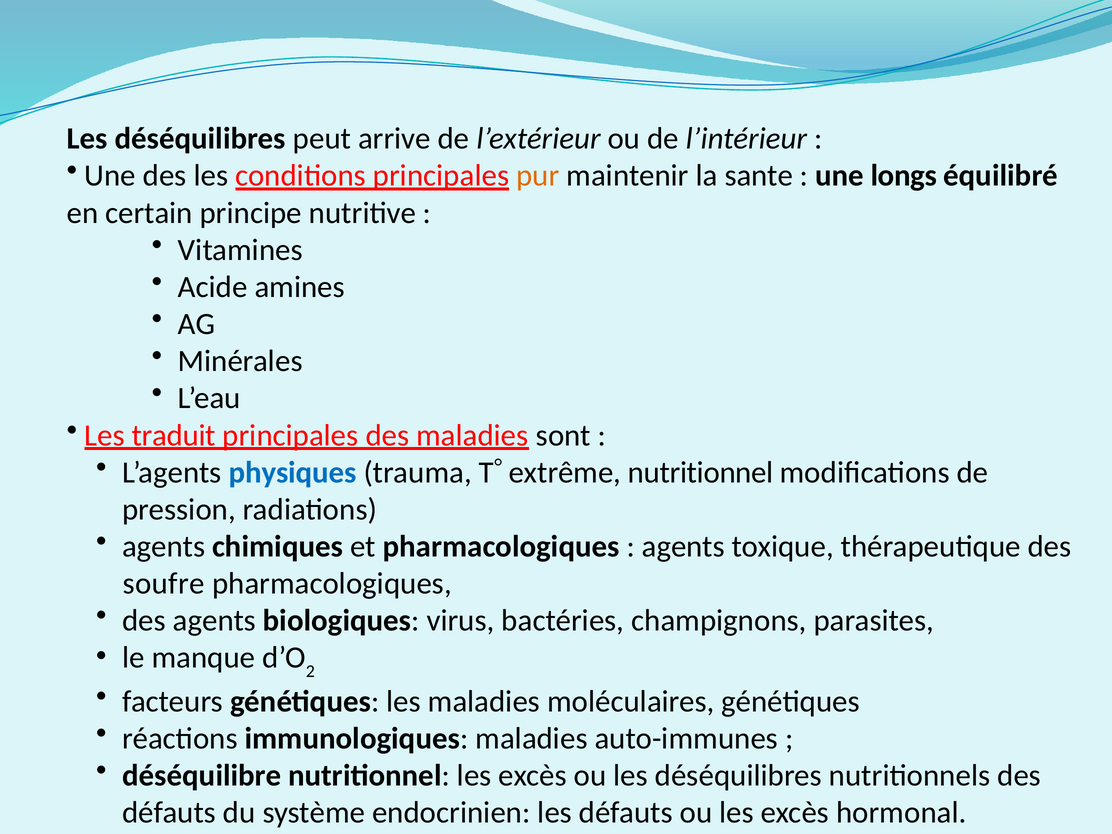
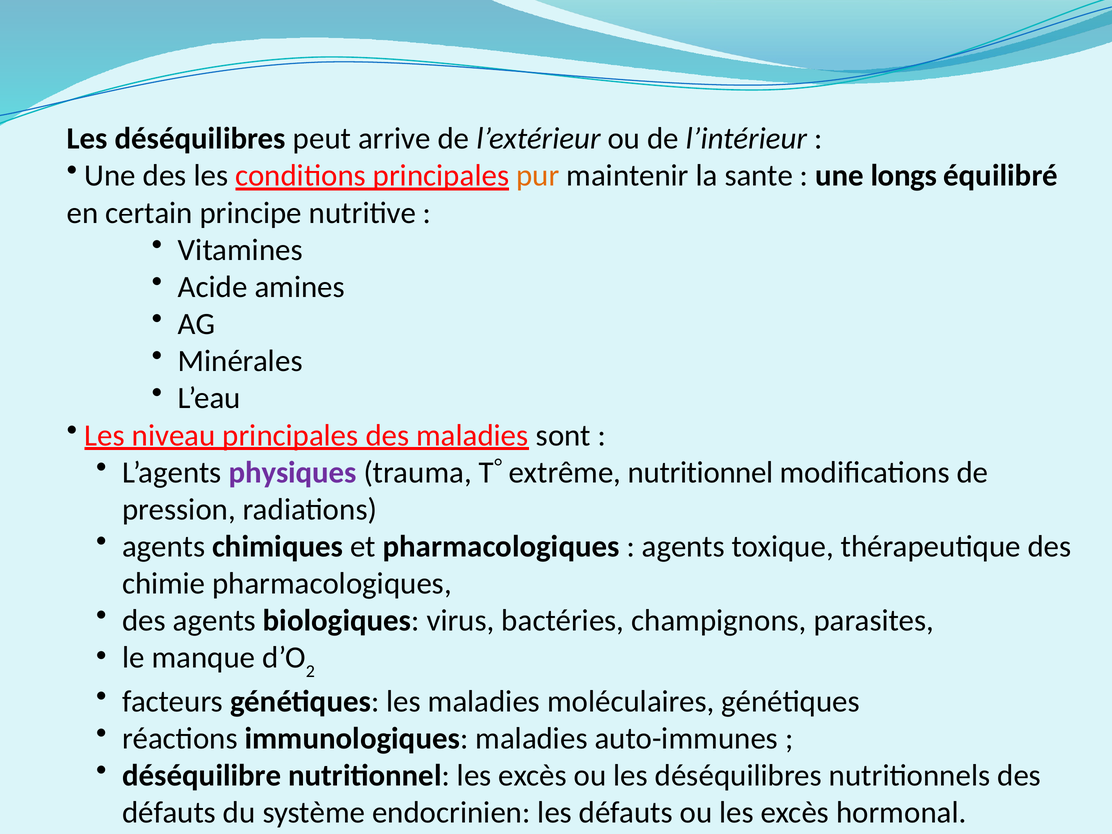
traduit: traduit -> niveau (174, 435)
physiques colour: blue -> purple (293, 472)
soufre: soufre -> chimie (164, 584)
